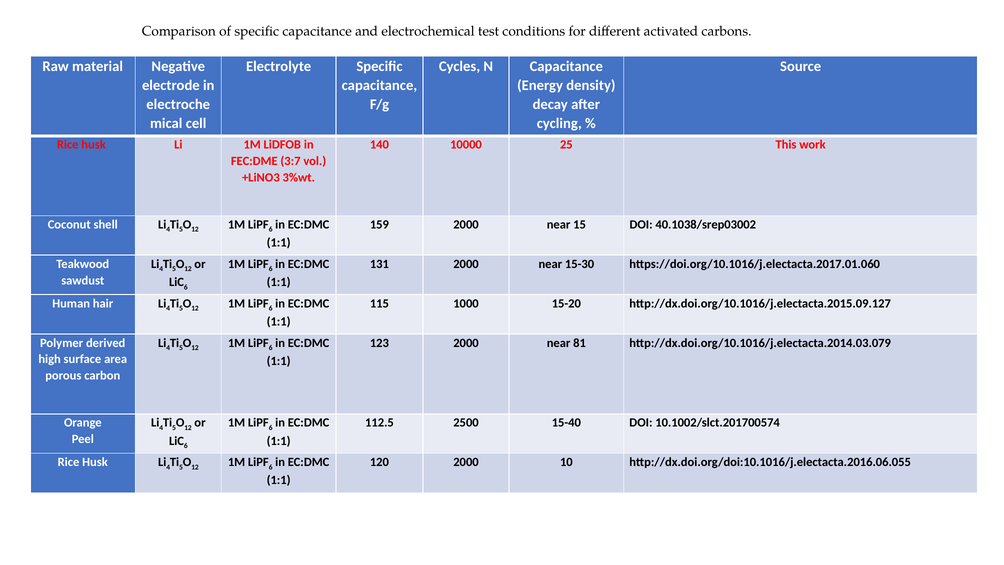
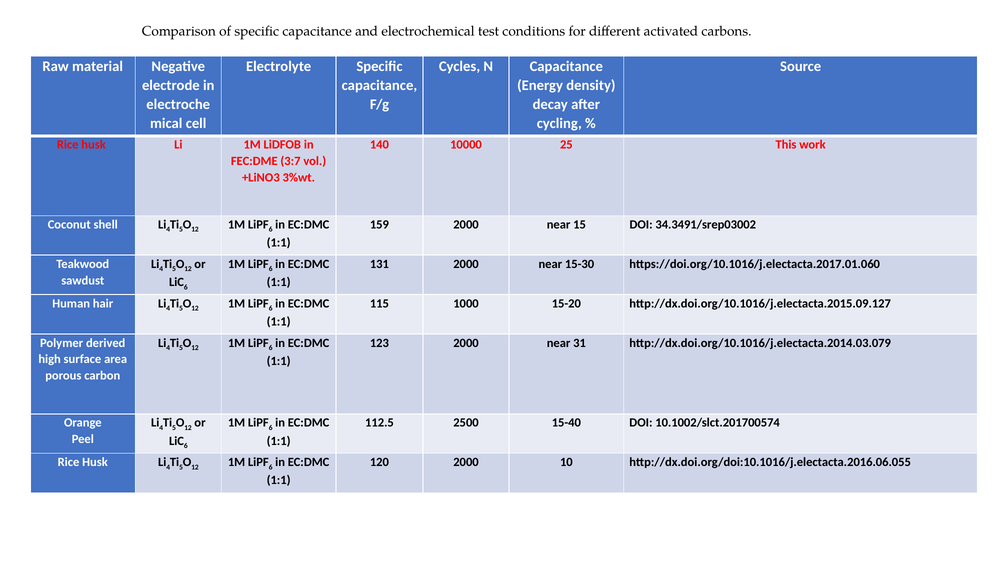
40.1038/srep03002: 40.1038/srep03002 -> 34.3491/srep03002 (706, 224)
81: 81 -> 31 (580, 343)
